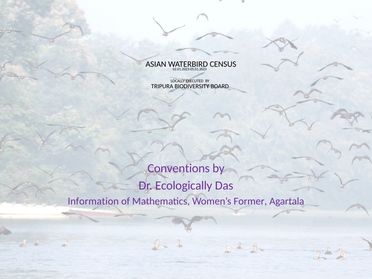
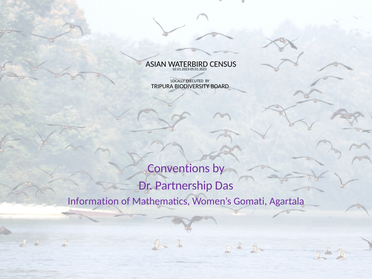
Ecologically: Ecologically -> Partnership (184, 186)
Former: Former -> Gomati (250, 201)
